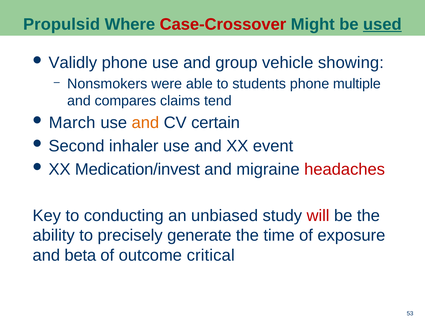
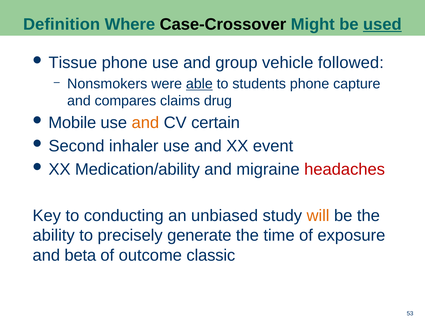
Propulsid: Propulsid -> Definition (62, 24)
Case-Crossover colour: red -> black (223, 24)
Validly: Validly -> Tissue (73, 63)
showing: showing -> followed (351, 63)
able underline: none -> present (199, 84)
multiple: multiple -> capture (357, 84)
tend: tend -> drug (218, 101)
March: March -> Mobile (72, 123)
Medication/invest: Medication/invest -> Medication/ability (137, 169)
will colour: red -> orange (318, 215)
critical: critical -> classic (211, 255)
